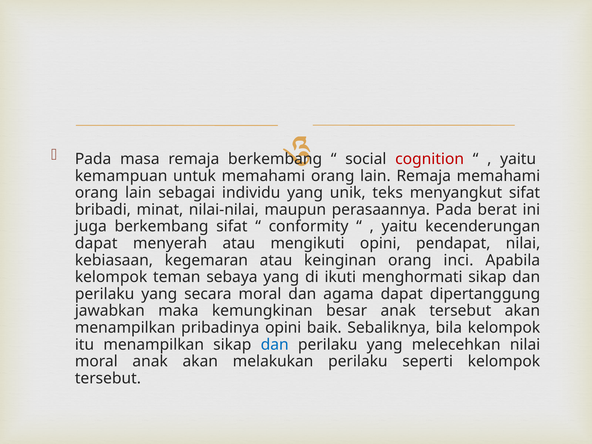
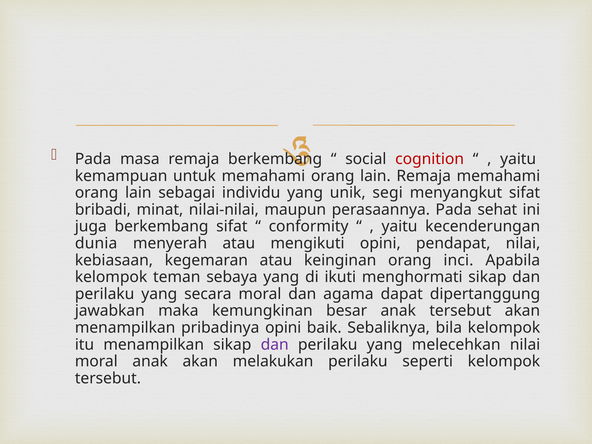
teks: teks -> segi (388, 193)
berat: berat -> sehat (497, 210)
dapat: dapat -> dunia (96, 243)
dan colour: blue -> purple (275, 345)
